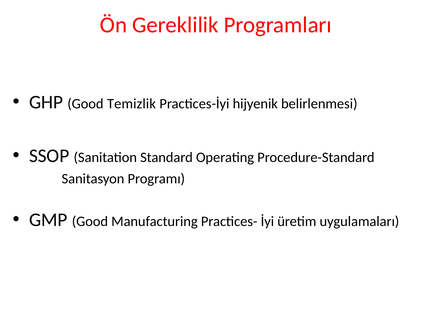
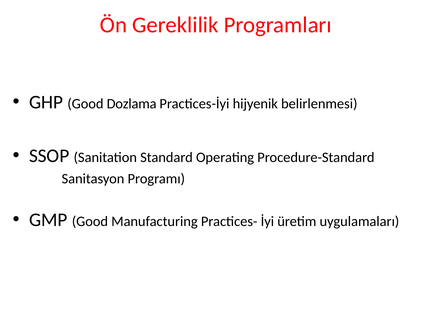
Temizlik: Temizlik -> Dozlama (132, 104)
